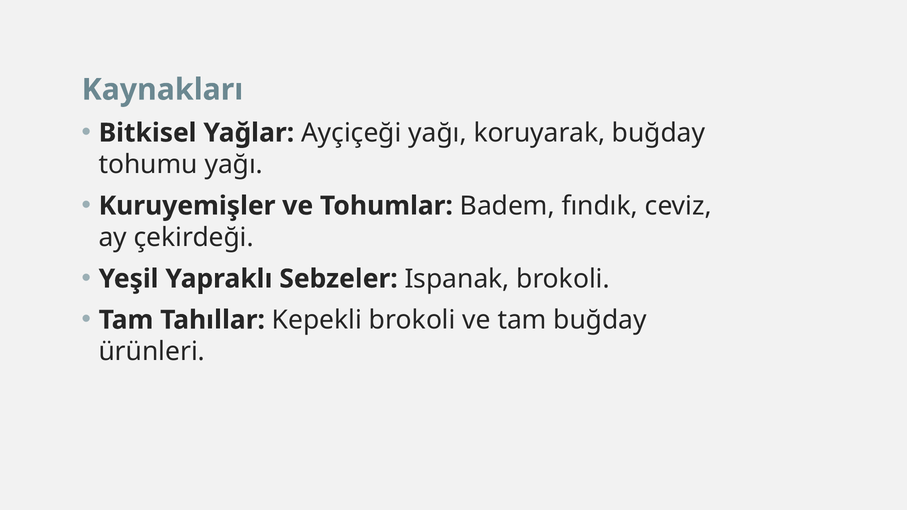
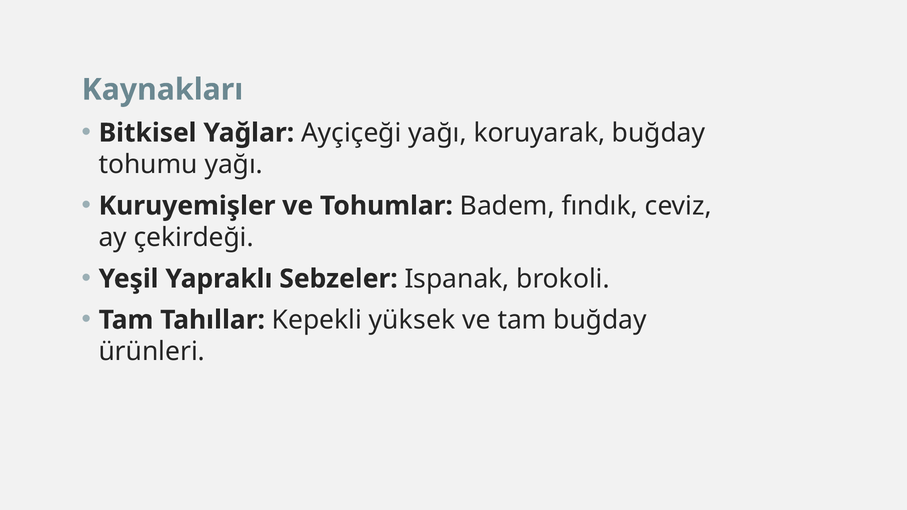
Kepekli brokoli: brokoli -> yüksek (412, 320)
